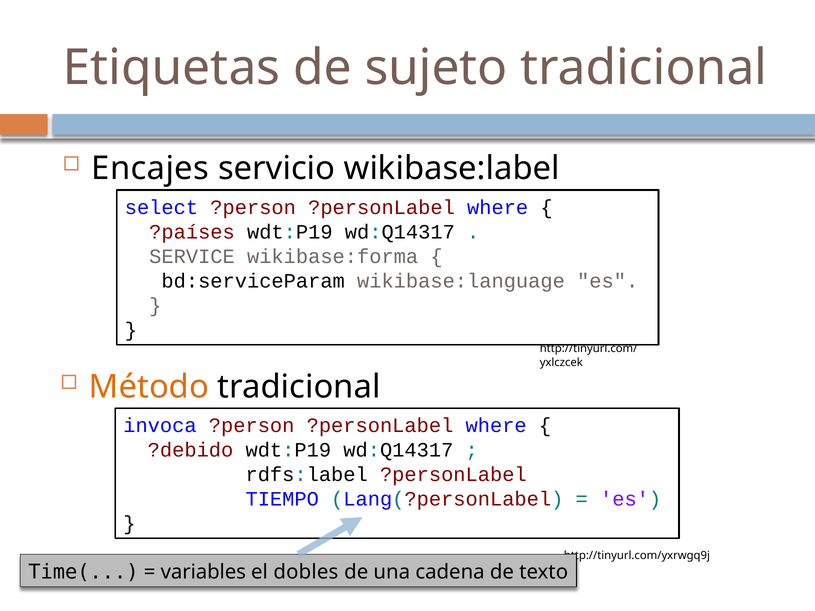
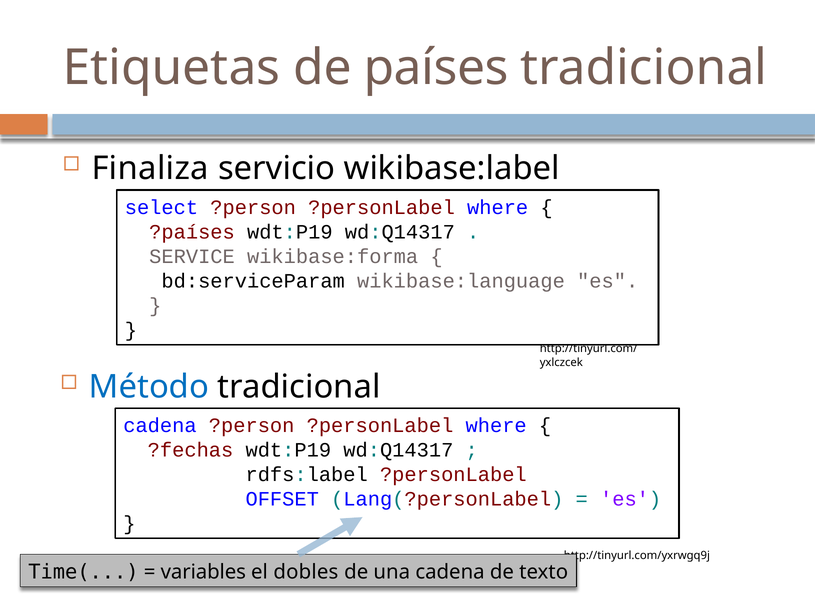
sujeto: sujeto -> países (436, 68)
Encajes: Encajes -> Finaliza (150, 169)
Método colour: orange -> blue (149, 387)
invoca: invoca -> cadena (160, 426)
?debido: ?debido -> ?fechas (191, 450)
TIEMPO: TIEMPO -> OFFSET (282, 499)
